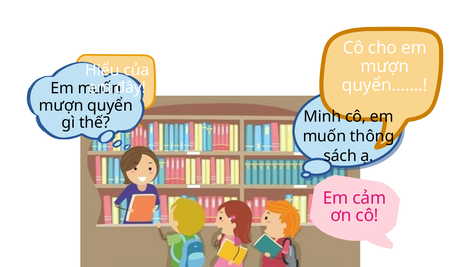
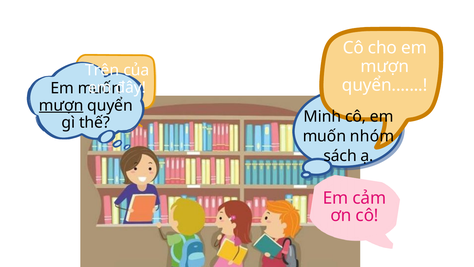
Hiểu: Hiểu -> Trên (102, 70)
mượn underline: none -> present (61, 105)
thông: thông -> nhóm (372, 136)
